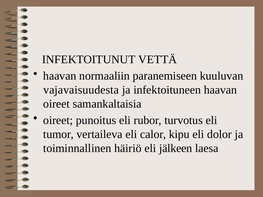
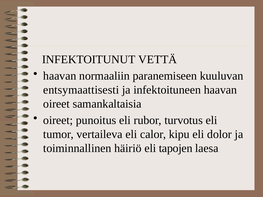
vajavaisuudesta: vajavaisuudesta -> entsymaattisesti (81, 90)
jälkeen: jälkeen -> tapojen (176, 148)
